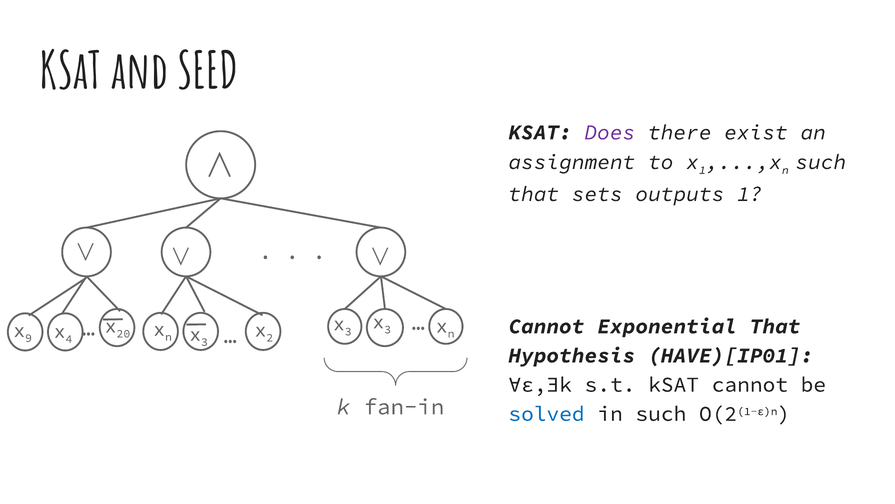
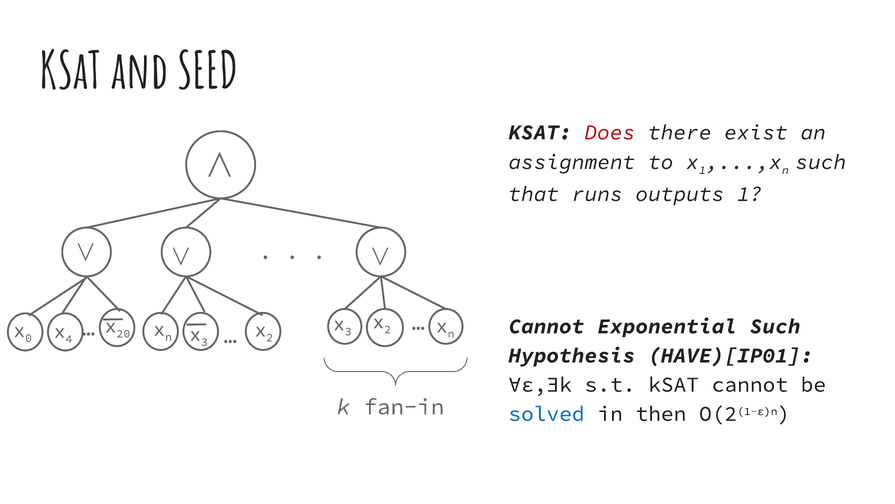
Does colour: purple -> red (610, 132)
sets: sets -> runs (597, 194)
3: 3 -> 2 (388, 329)
Exponential That: That -> Such (775, 326)
9: 9 -> 0 (29, 338)
in such: such -> then (661, 413)
